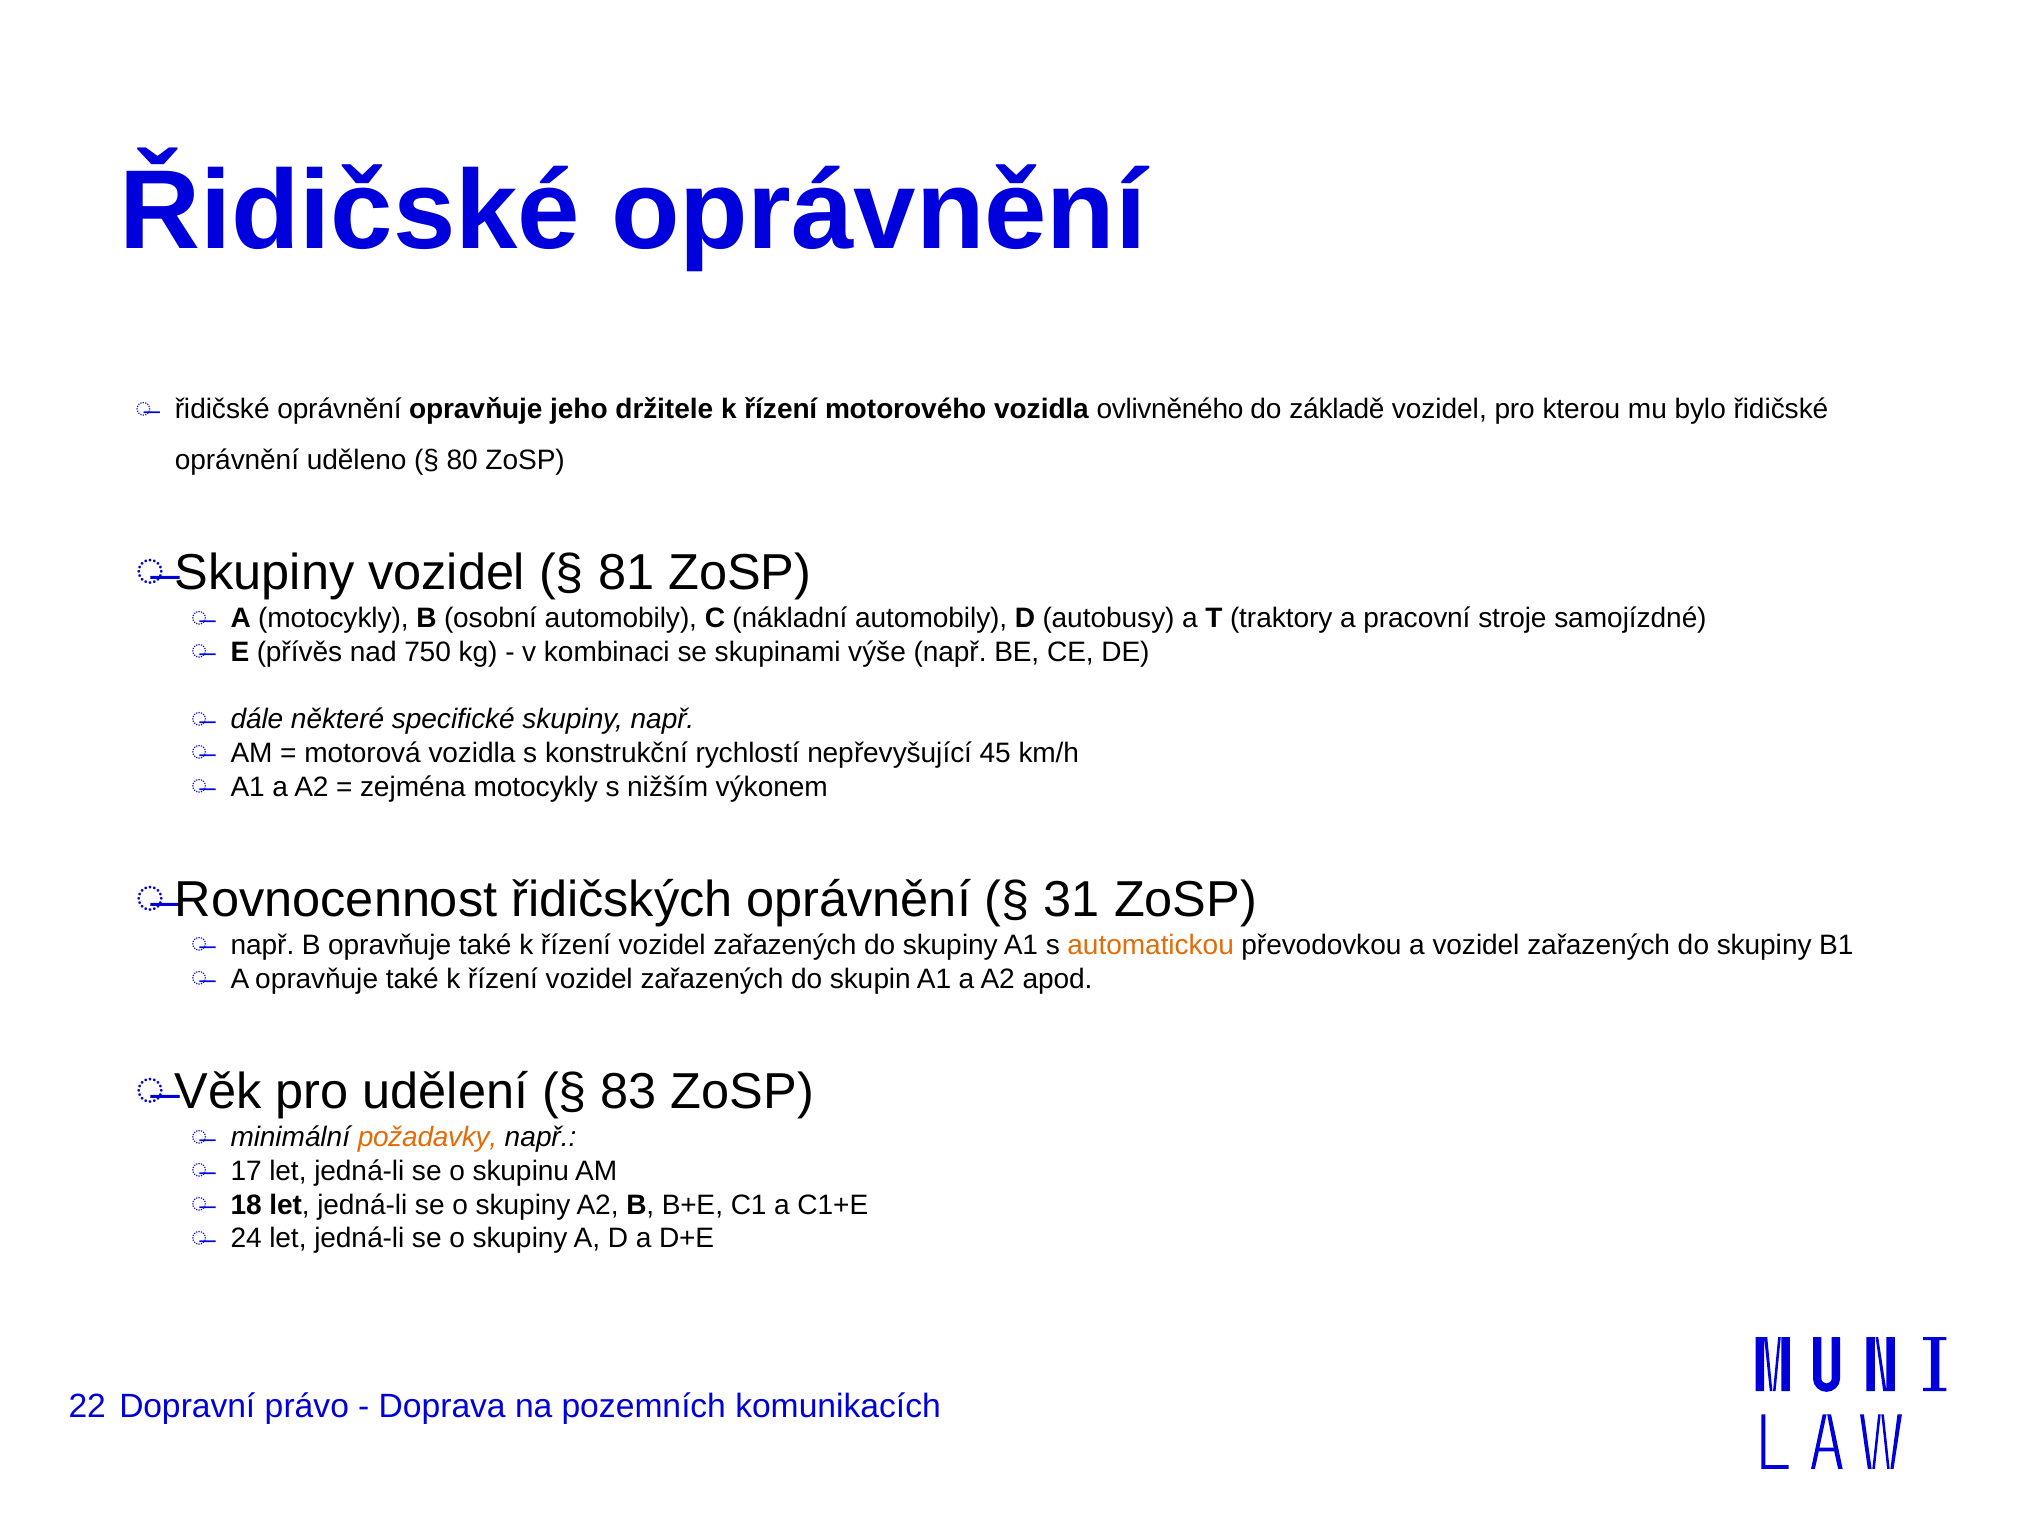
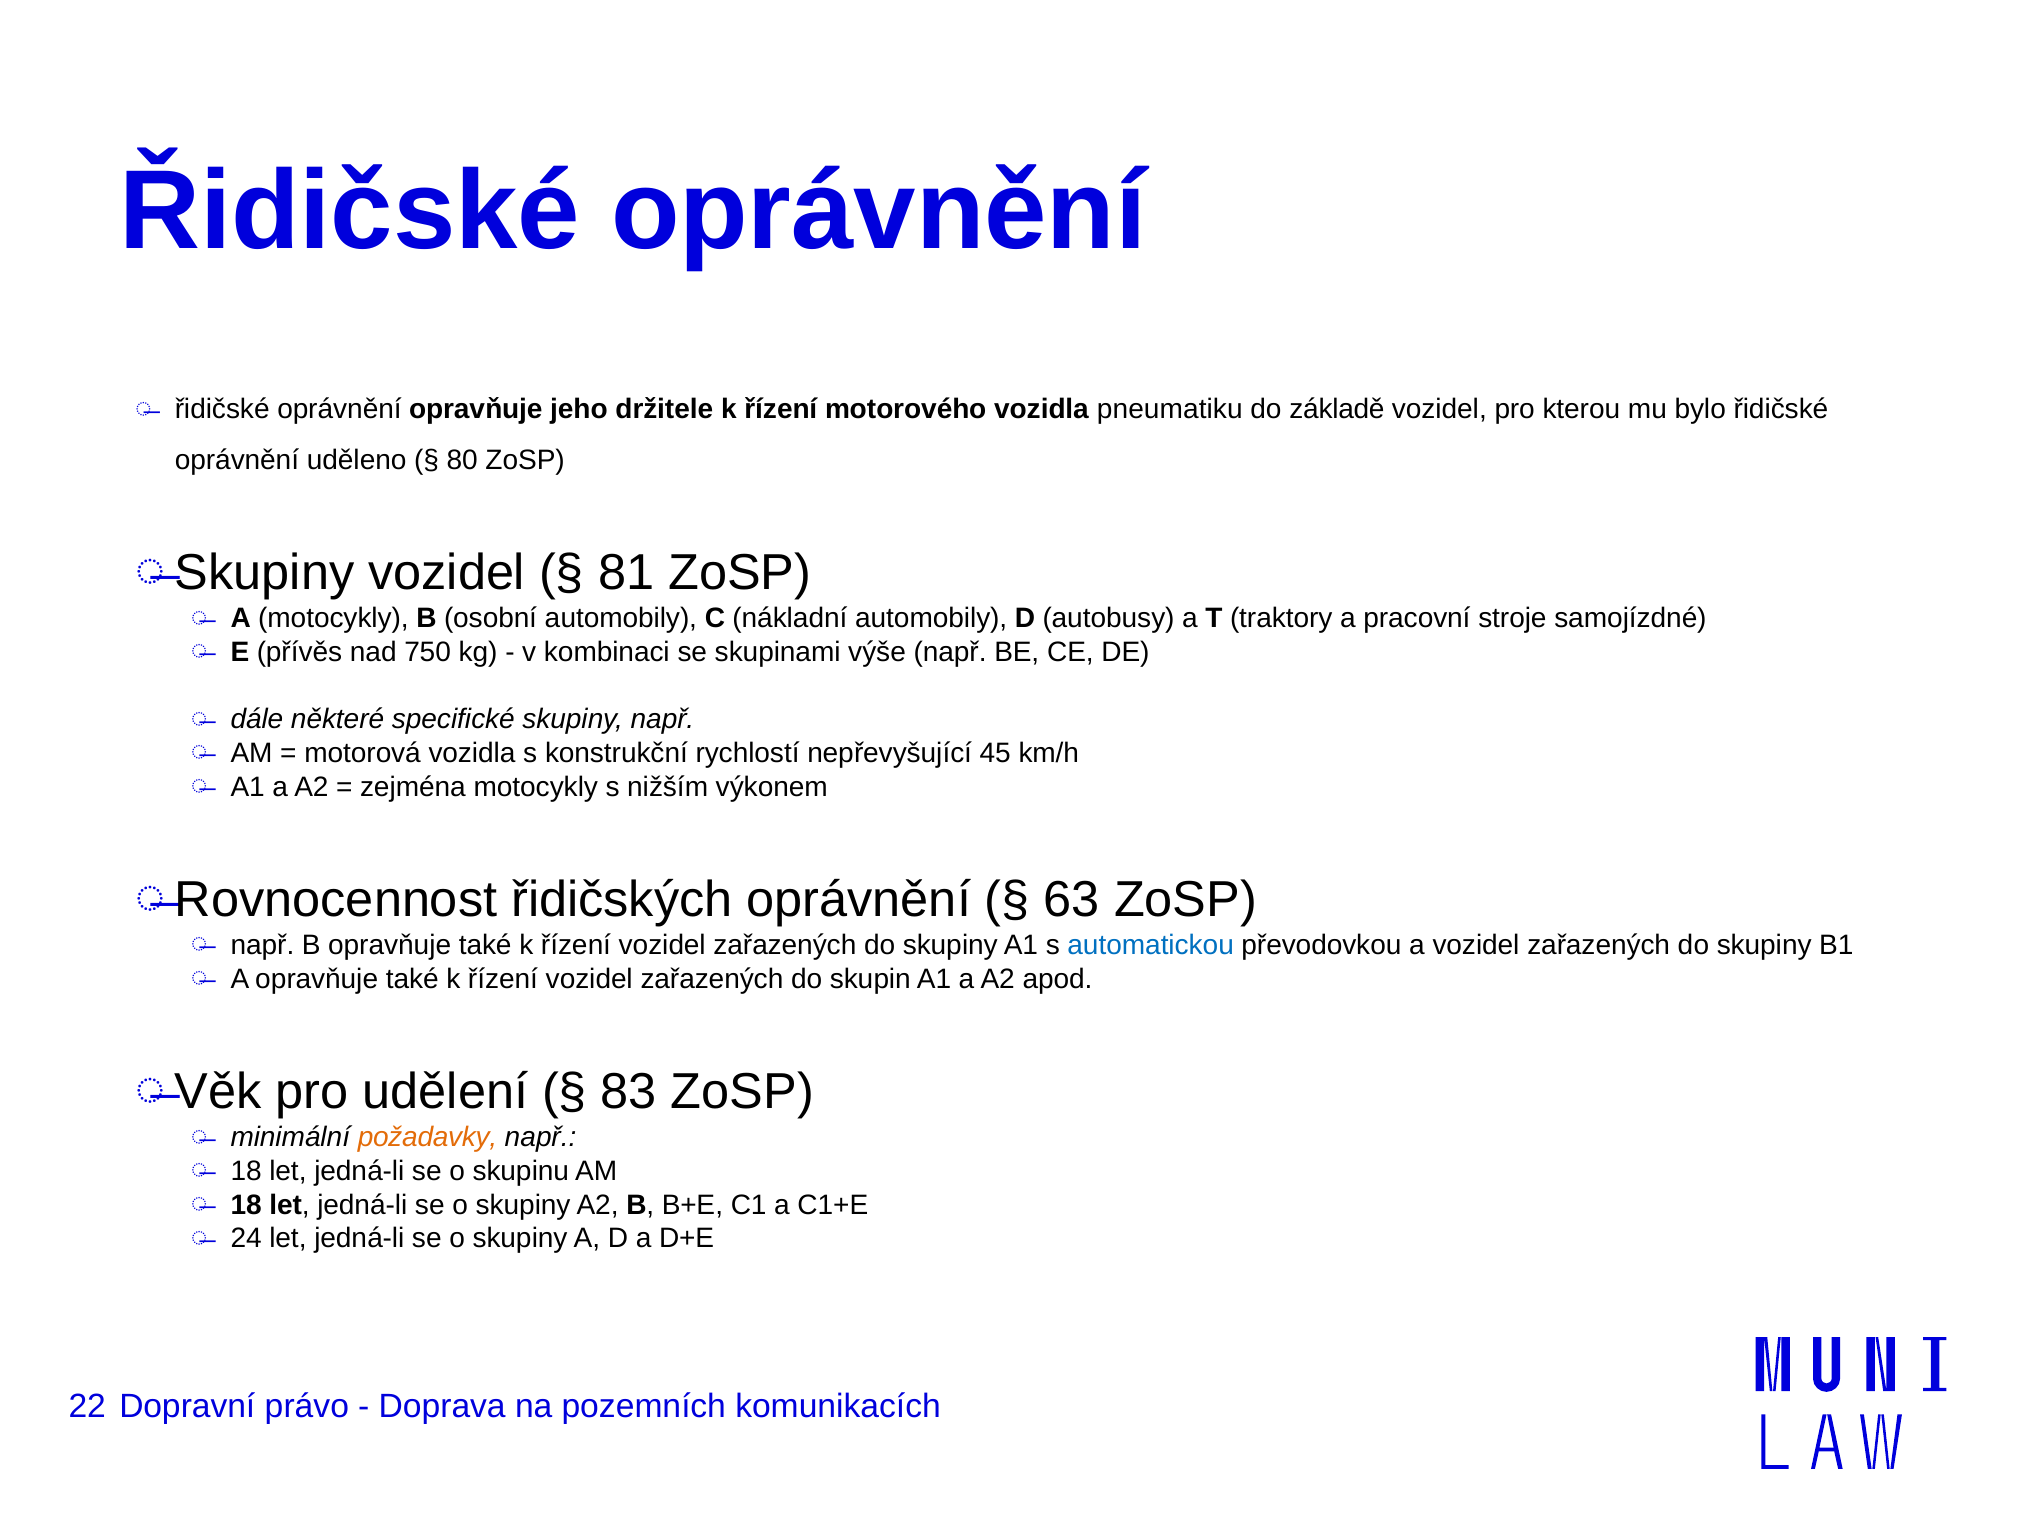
ovlivněného: ovlivněného -> pneumatiku (1170, 409)
31: 31 -> 63 (1072, 900)
automatickou colour: orange -> blue (1151, 945)
17: 17 -> 18 (246, 1171)
